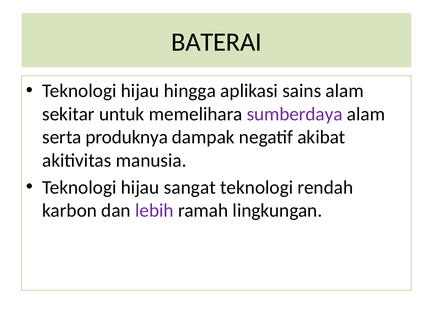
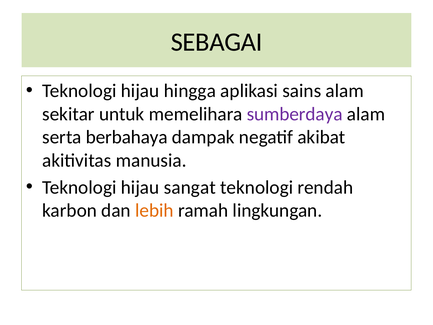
BATERAI: BATERAI -> SEBAGAI (217, 42)
produknya: produknya -> berbahaya (127, 137)
lebih colour: purple -> orange (154, 210)
